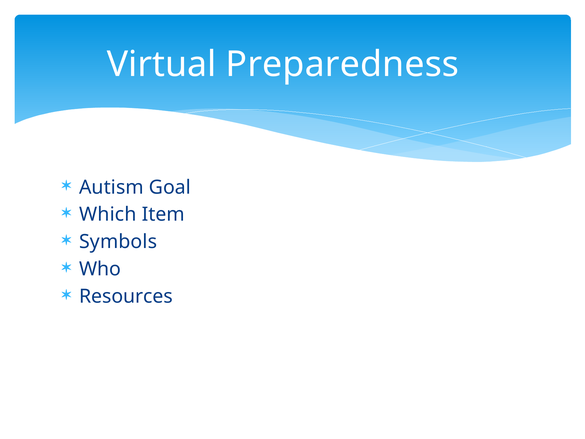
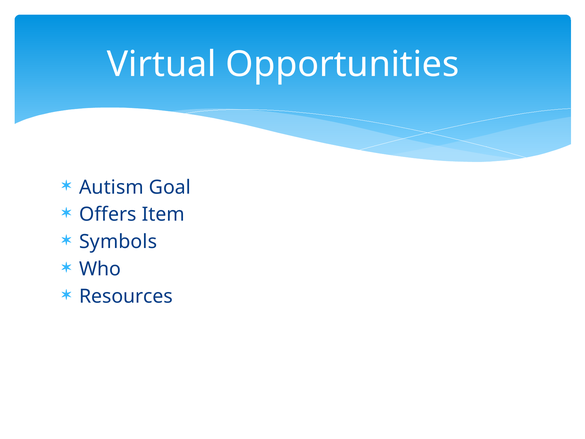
Preparedness: Preparedness -> Opportunities (342, 64)
Which: Which -> Offers (108, 214)
